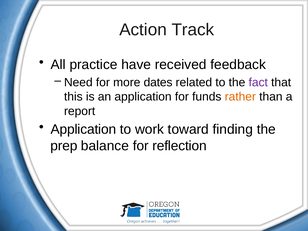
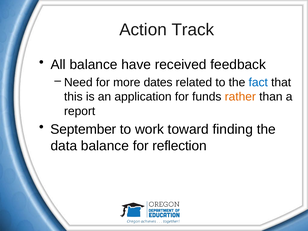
All practice: practice -> balance (94, 65)
fact colour: purple -> blue (258, 82)
Application: Application -> September (83, 129)
prep: prep -> data (64, 146)
